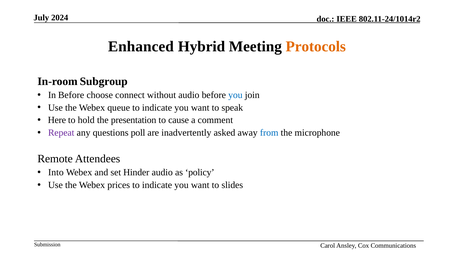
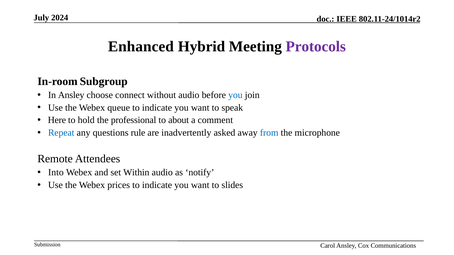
Protocols colour: orange -> purple (316, 46)
In Before: Before -> Ansley (71, 95)
presentation: presentation -> professional (134, 120)
cause: cause -> about (179, 120)
Repeat colour: purple -> blue (61, 133)
poll: poll -> rule (138, 133)
Hinder: Hinder -> Within (136, 173)
policy: policy -> notify (200, 173)
